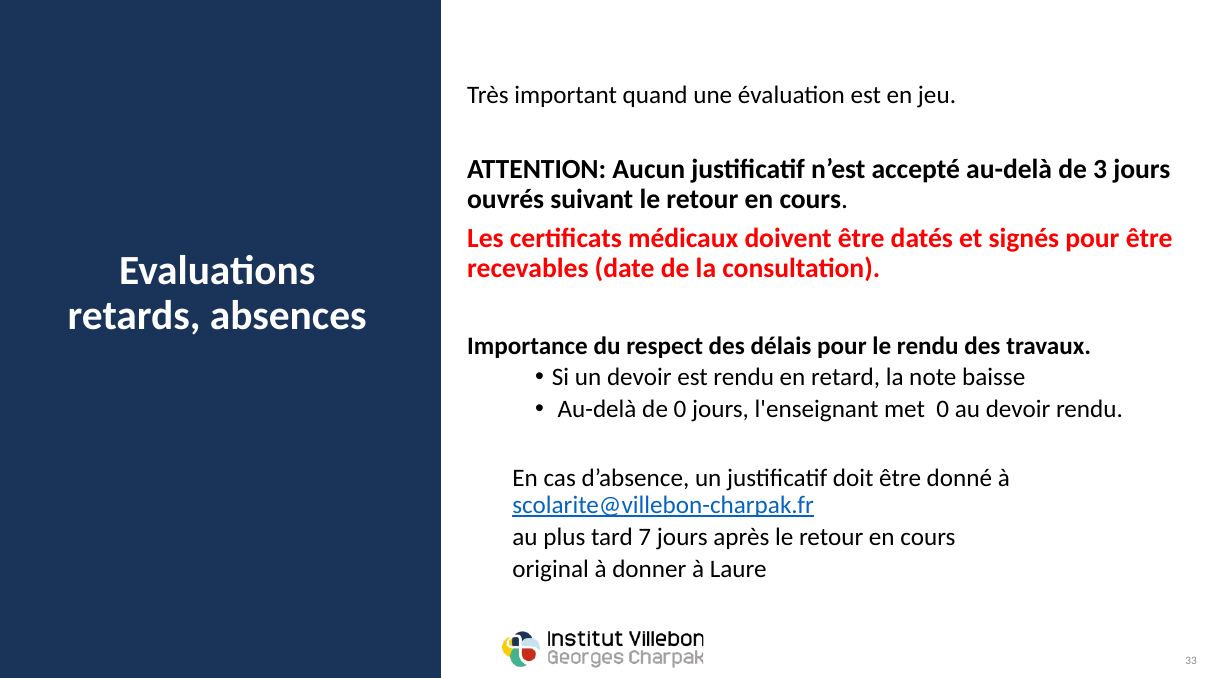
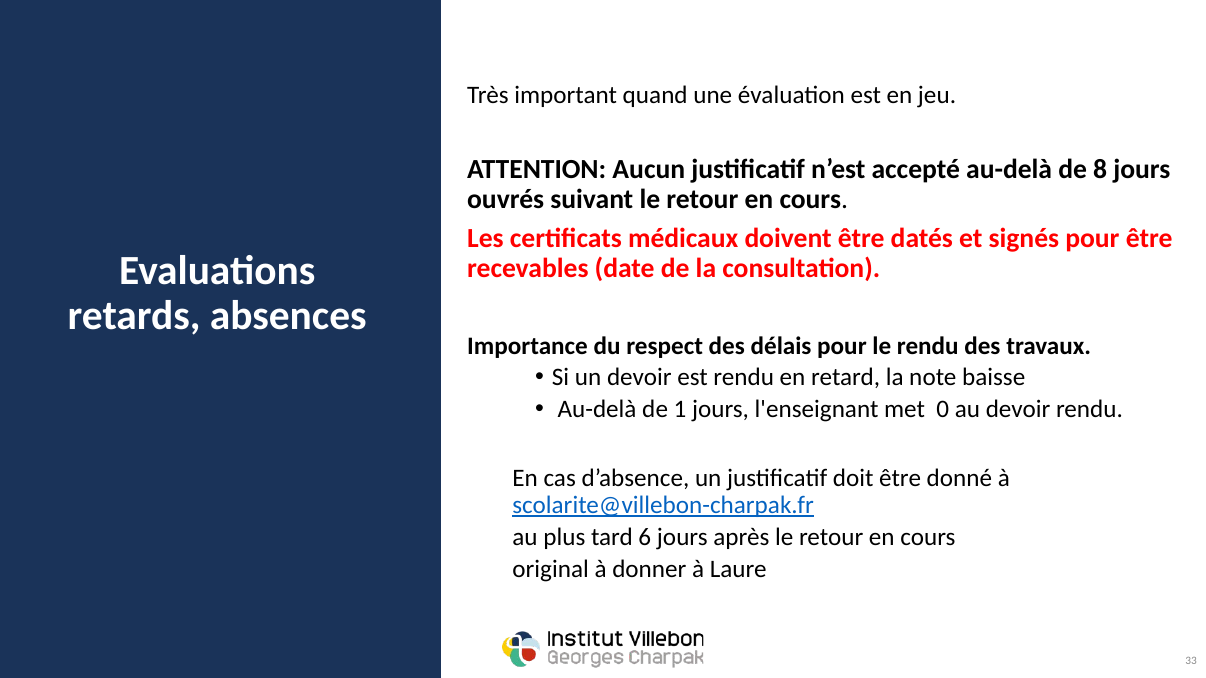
3: 3 -> 8 (1100, 170)
de 0: 0 -> 1 (680, 410)
7: 7 -> 6 (645, 538)
